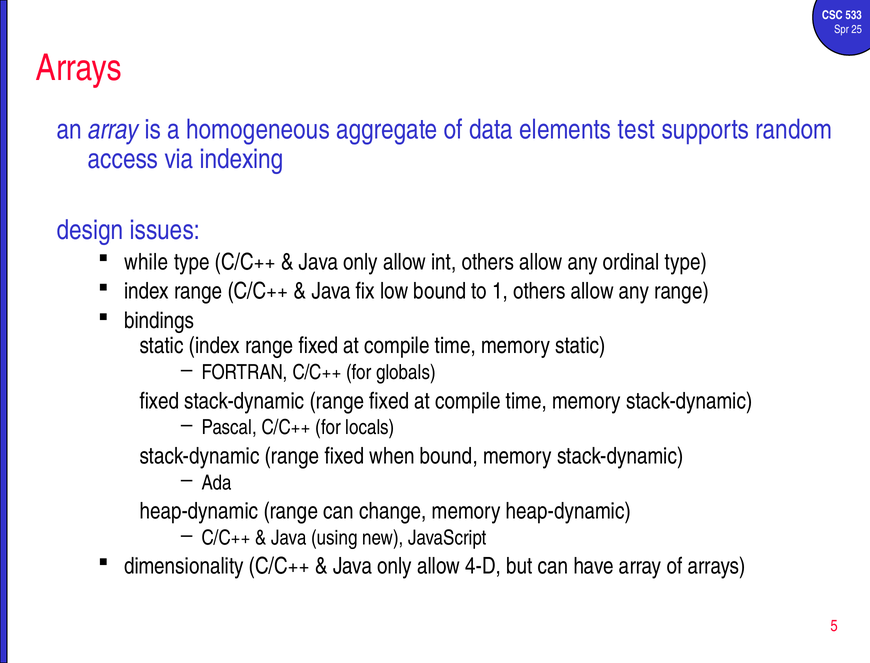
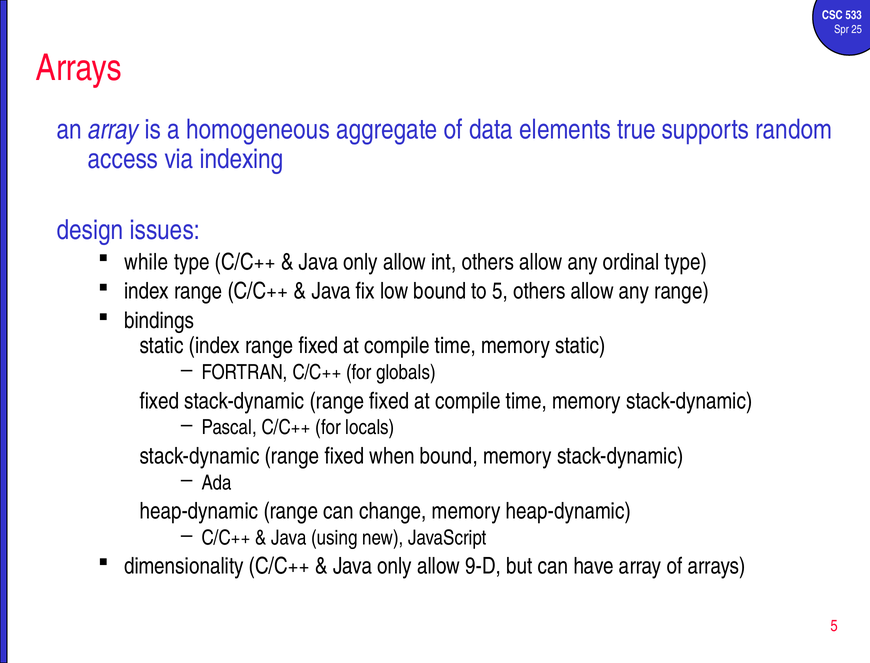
test: test -> true (637, 129)
to 1: 1 -> 5 (500, 291)
4-D: 4-D -> 9-D (483, 566)
